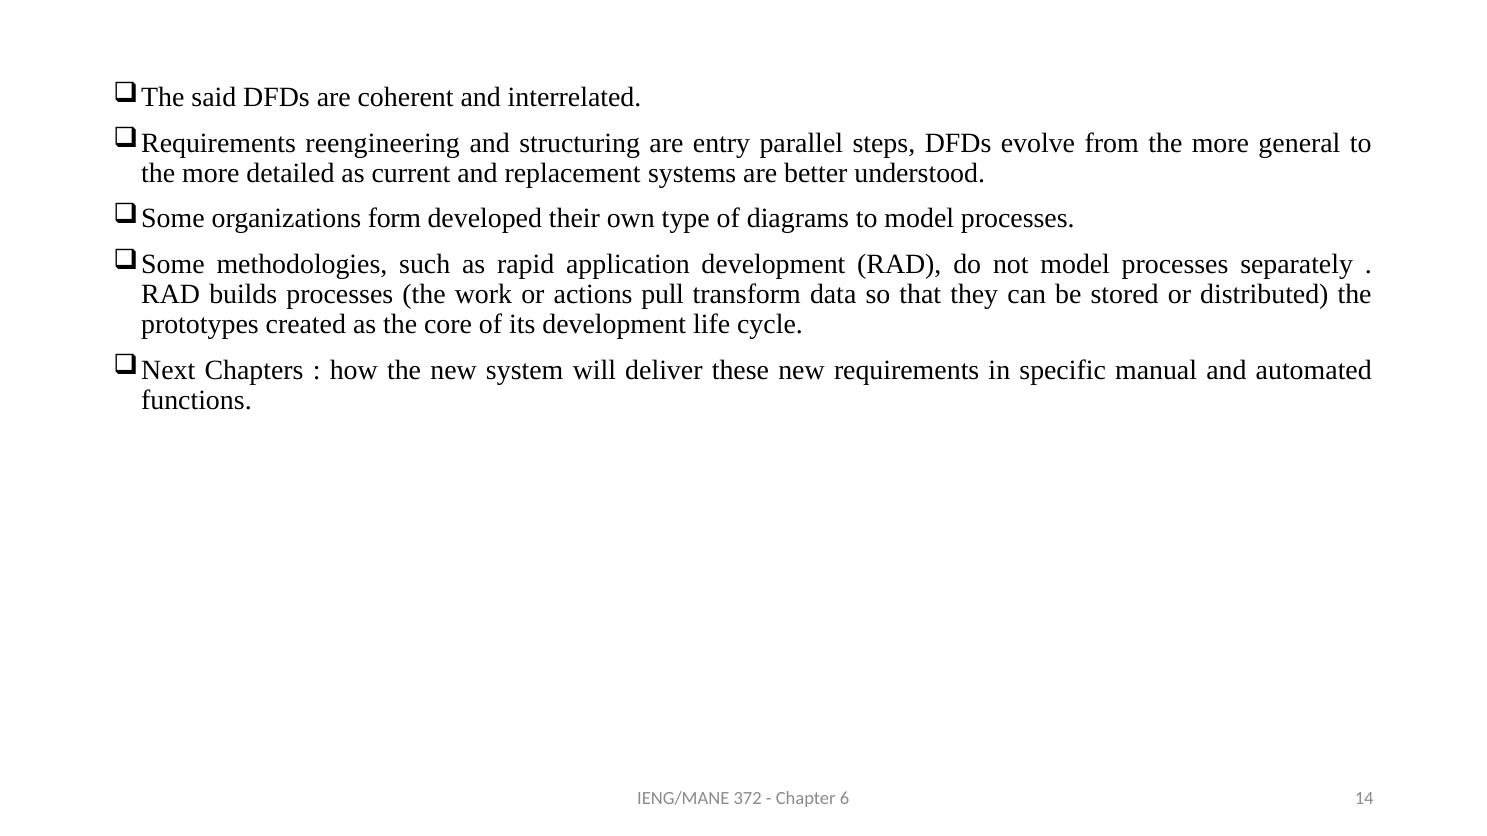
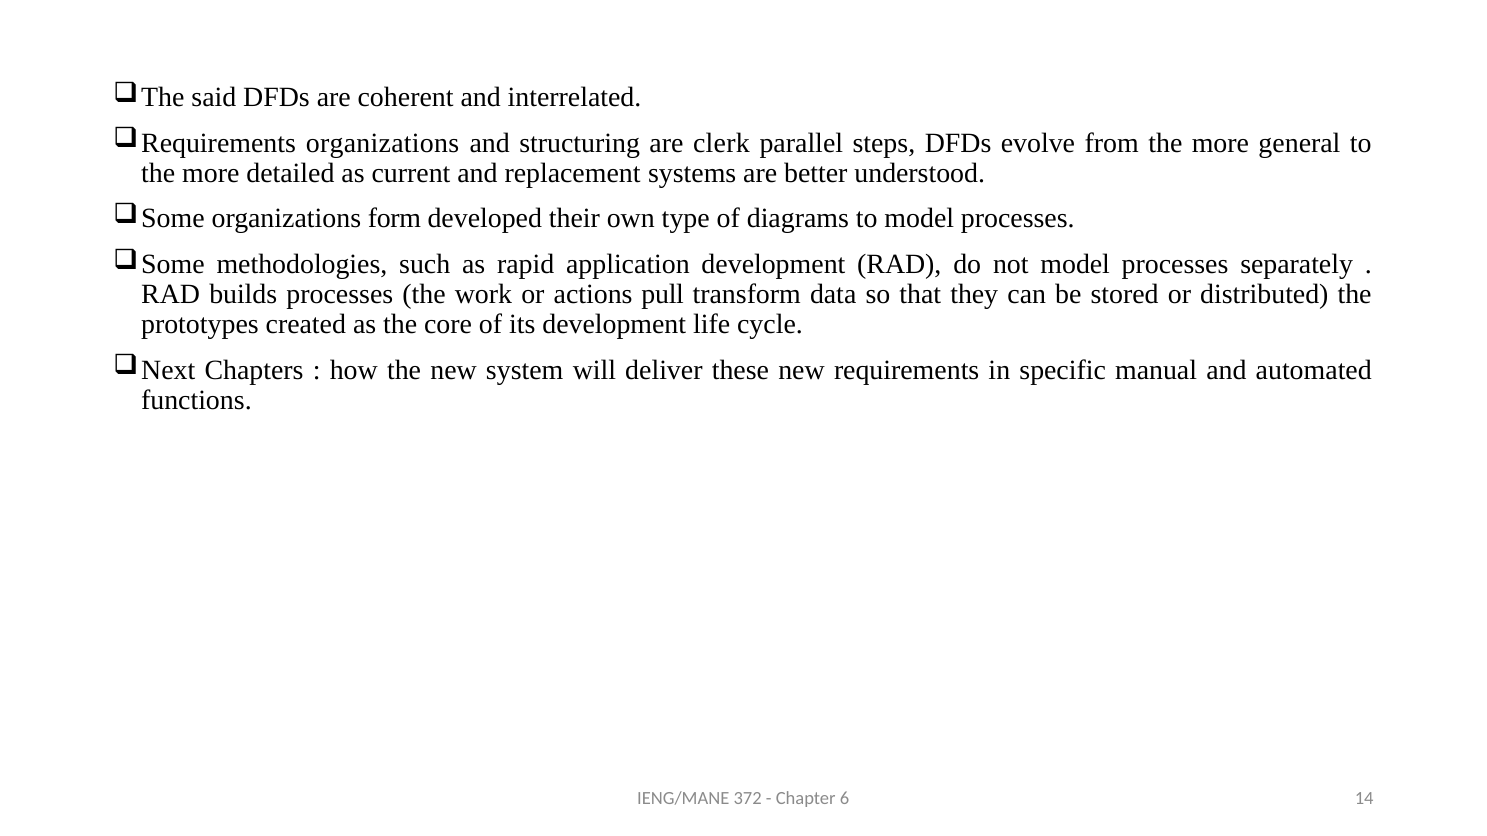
reengineering: reengineering -> organizations (383, 143)
entry: entry -> clerk (721, 143)
